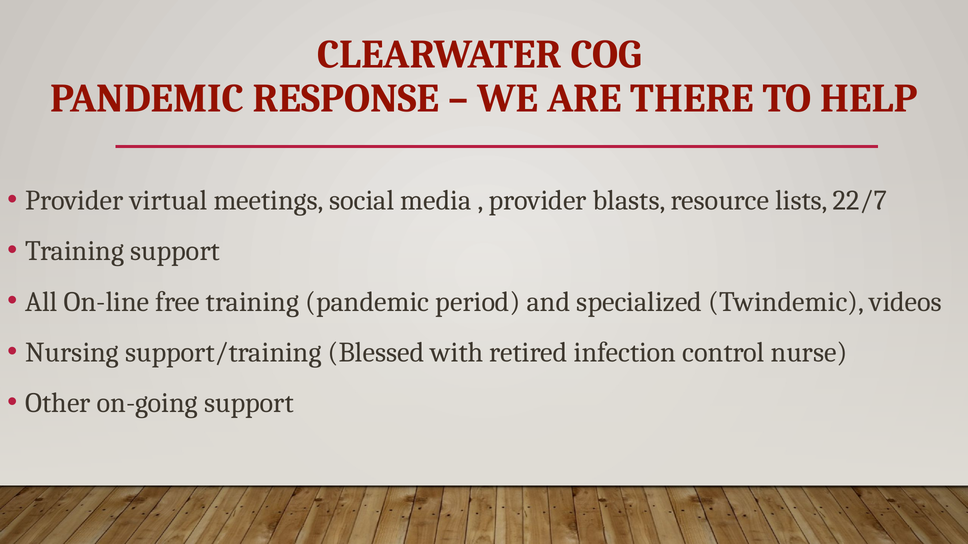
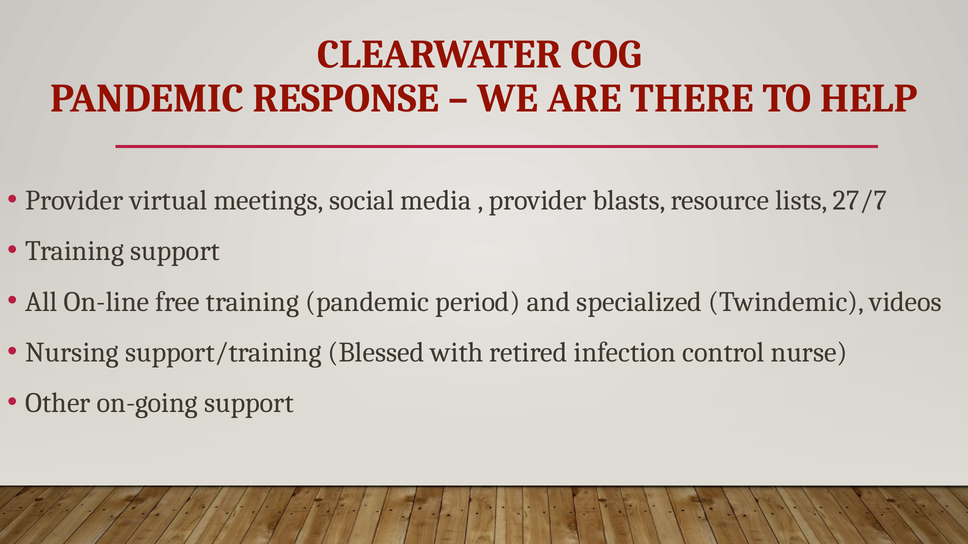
22/7: 22/7 -> 27/7 (860, 200)
